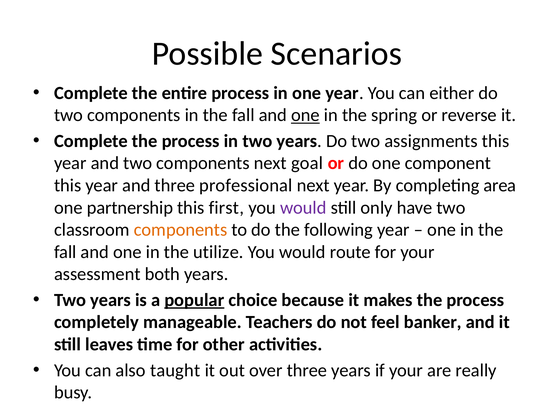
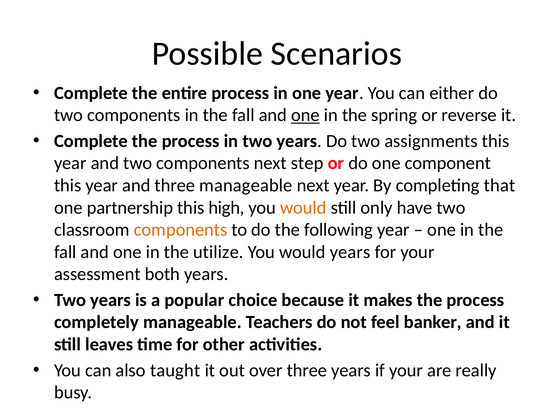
goal: goal -> step (307, 163)
three professional: professional -> manageable (246, 185)
area: area -> that (500, 185)
first: first -> high (227, 207)
would colour: purple -> orange (303, 207)
would route: route -> years (350, 252)
popular underline: present -> none (194, 300)
